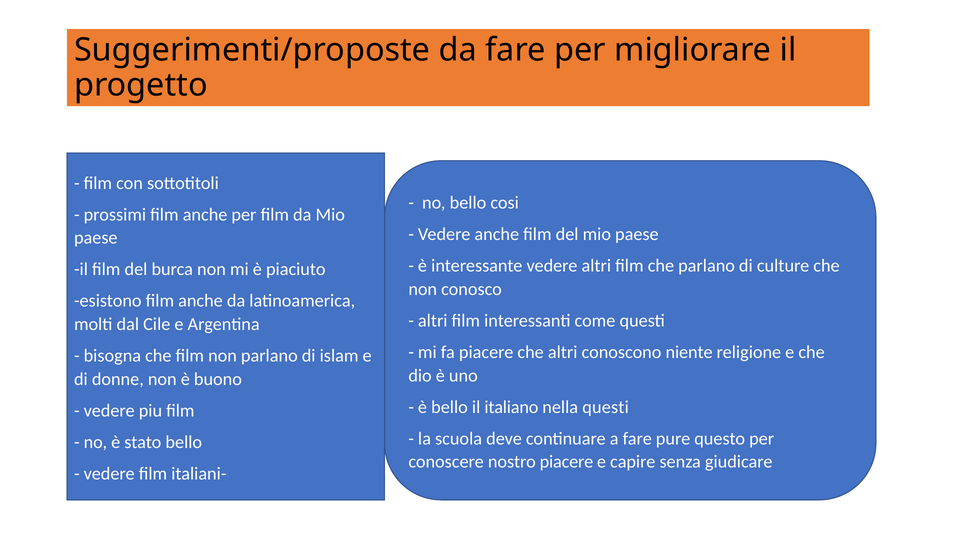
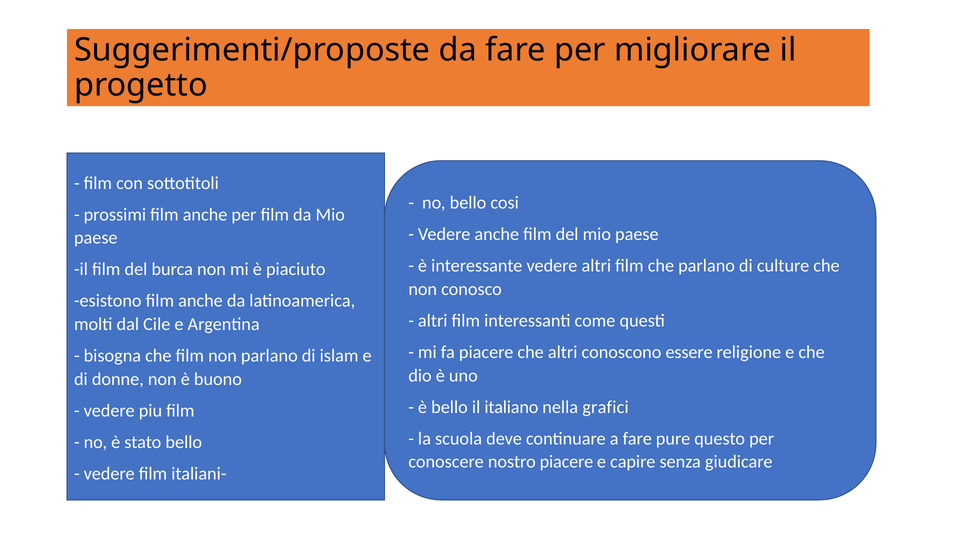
niente: niente -> essere (689, 352)
nella questi: questi -> grafici (606, 407)
